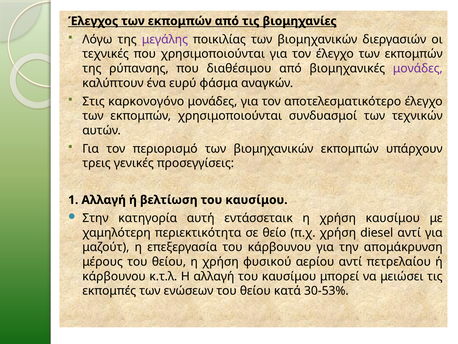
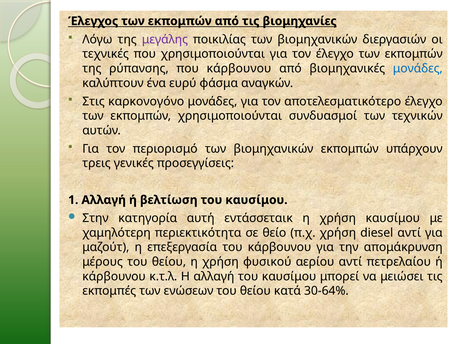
που διαθέσιμου: διαθέσιμου -> κάρβουνου (239, 68)
μονάδες colour: purple -> blue (418, 68)
30-53%: 30-53% -> 30-64% (326, 290)
